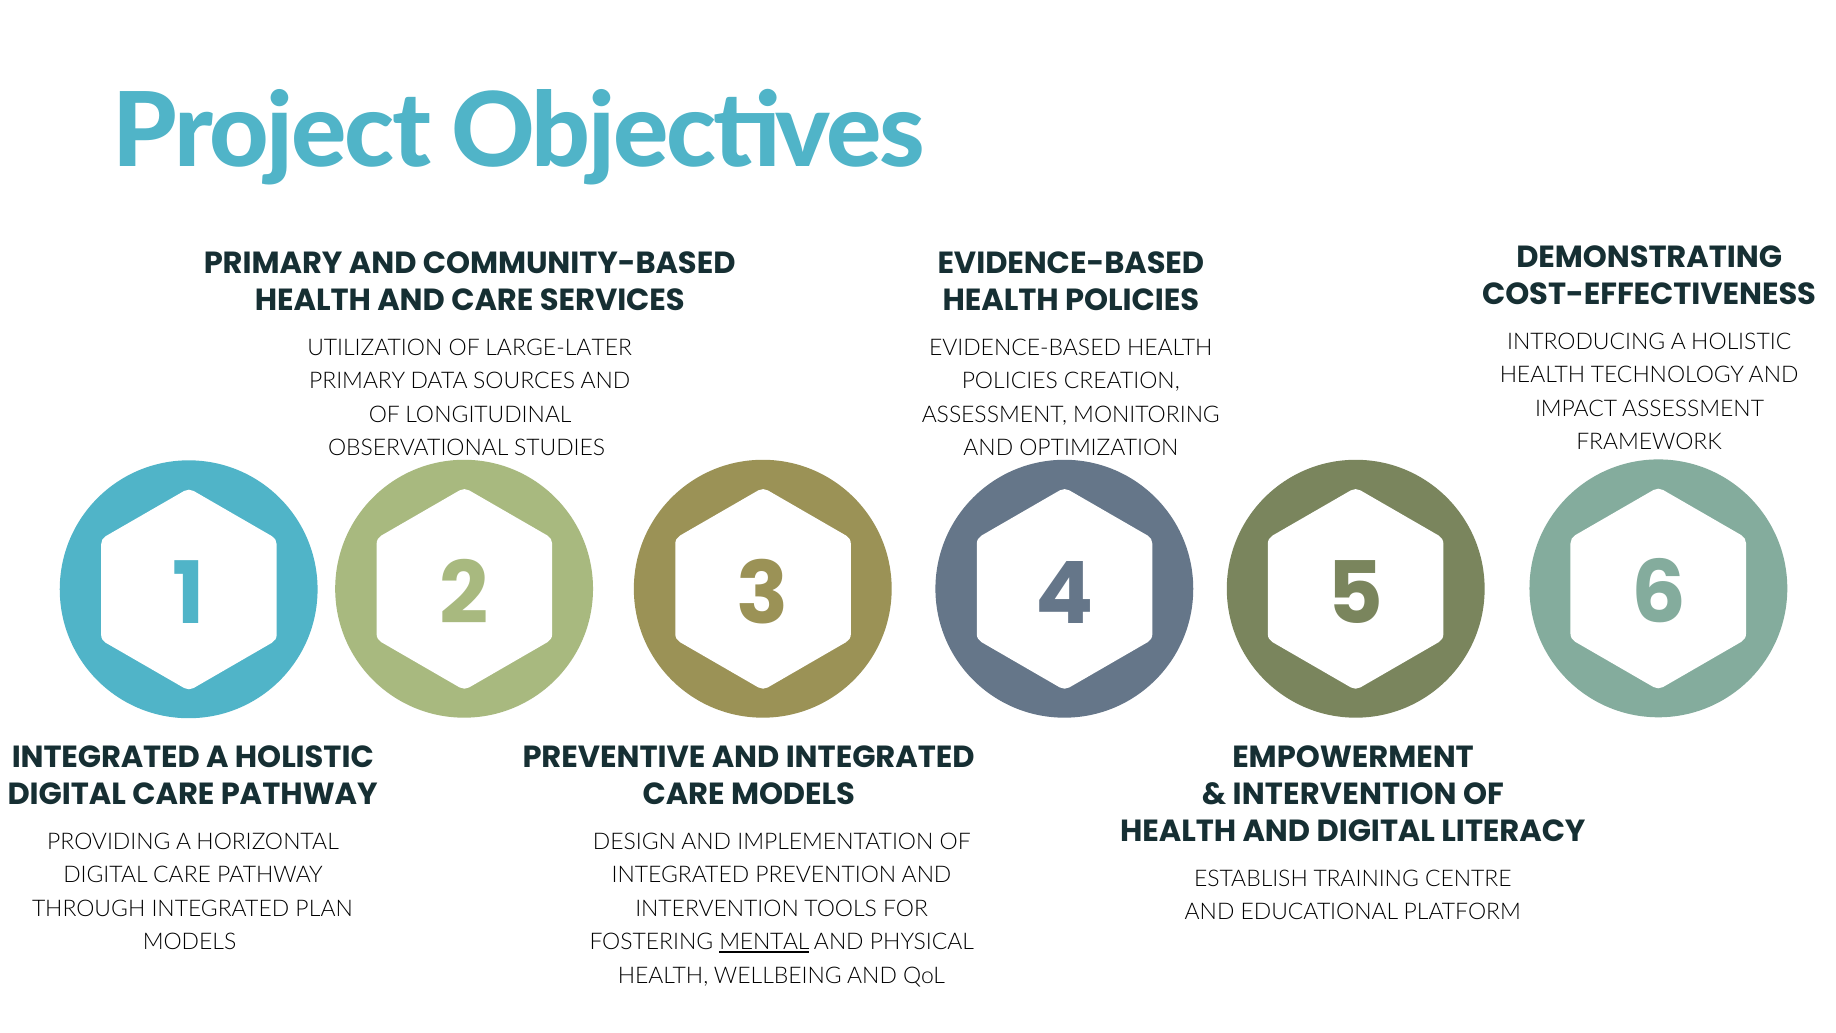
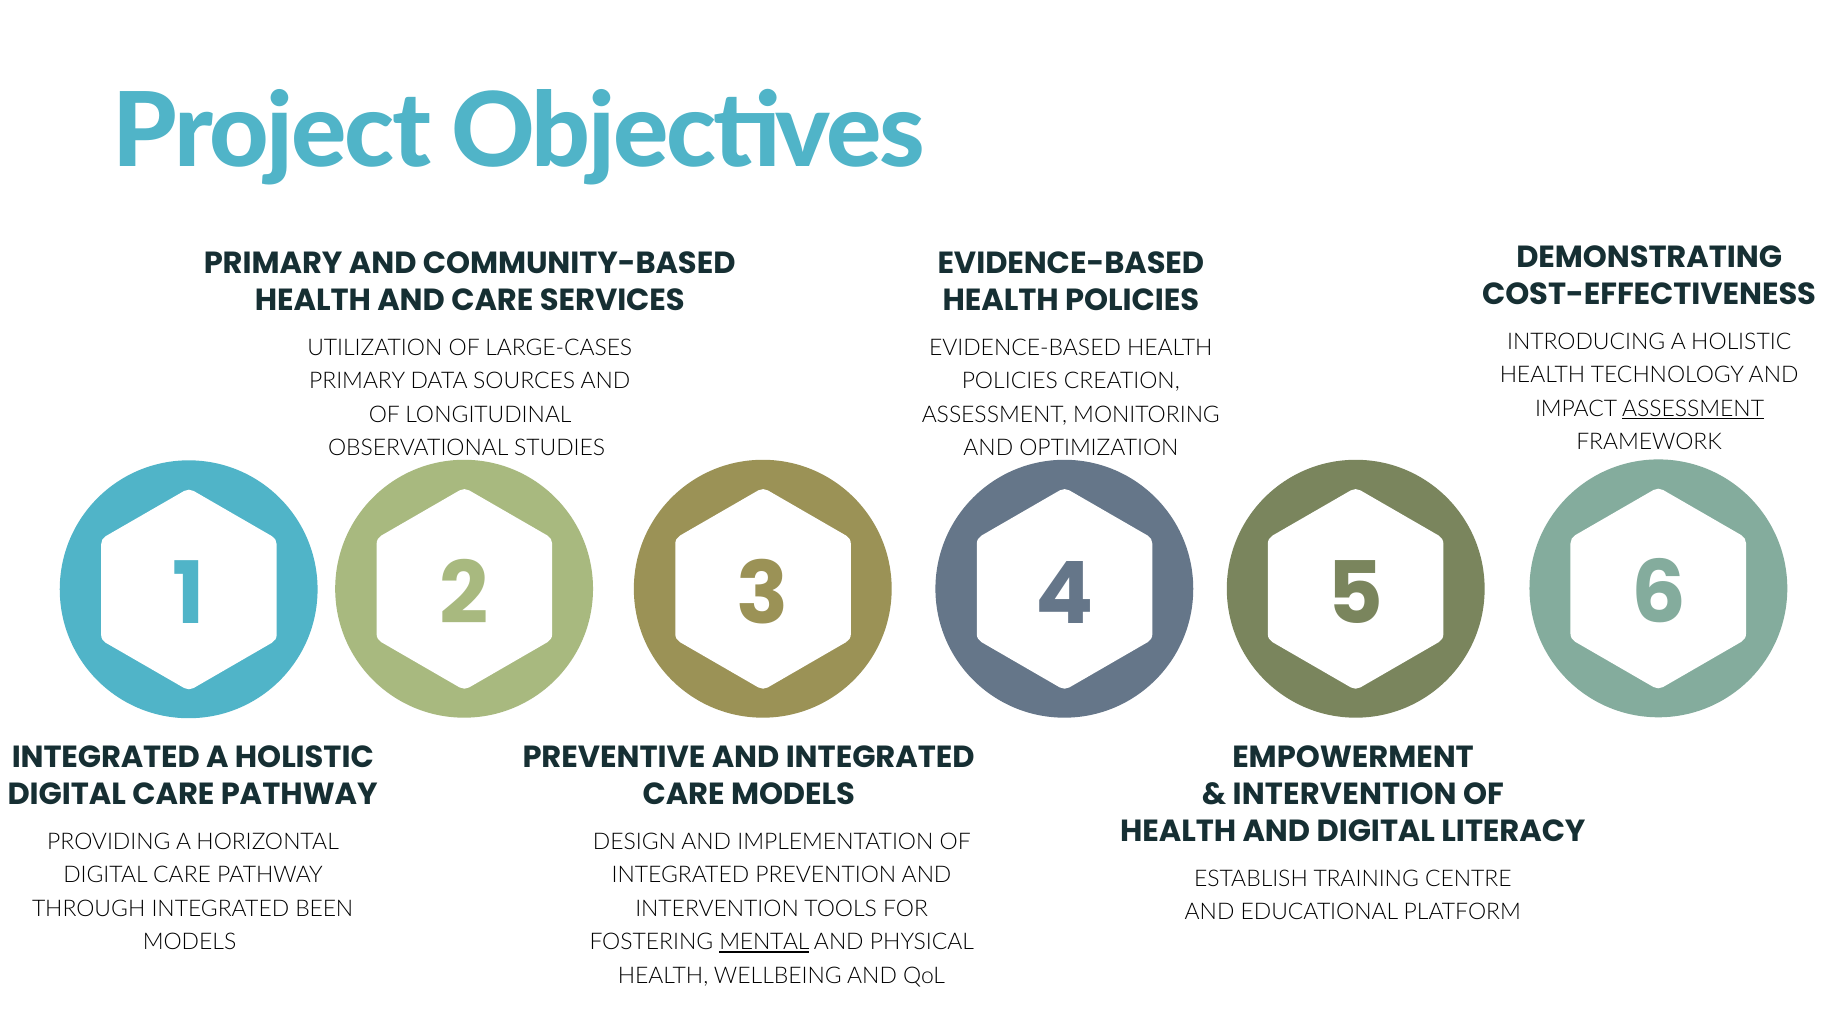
LARGE-LATER: LARGE-LATER -> LARGE-CASES (559, 348)
ASSESSMENT underline: none -> present (1693, 409)
PLAN: PLAN -> BEEN (324, 908)
